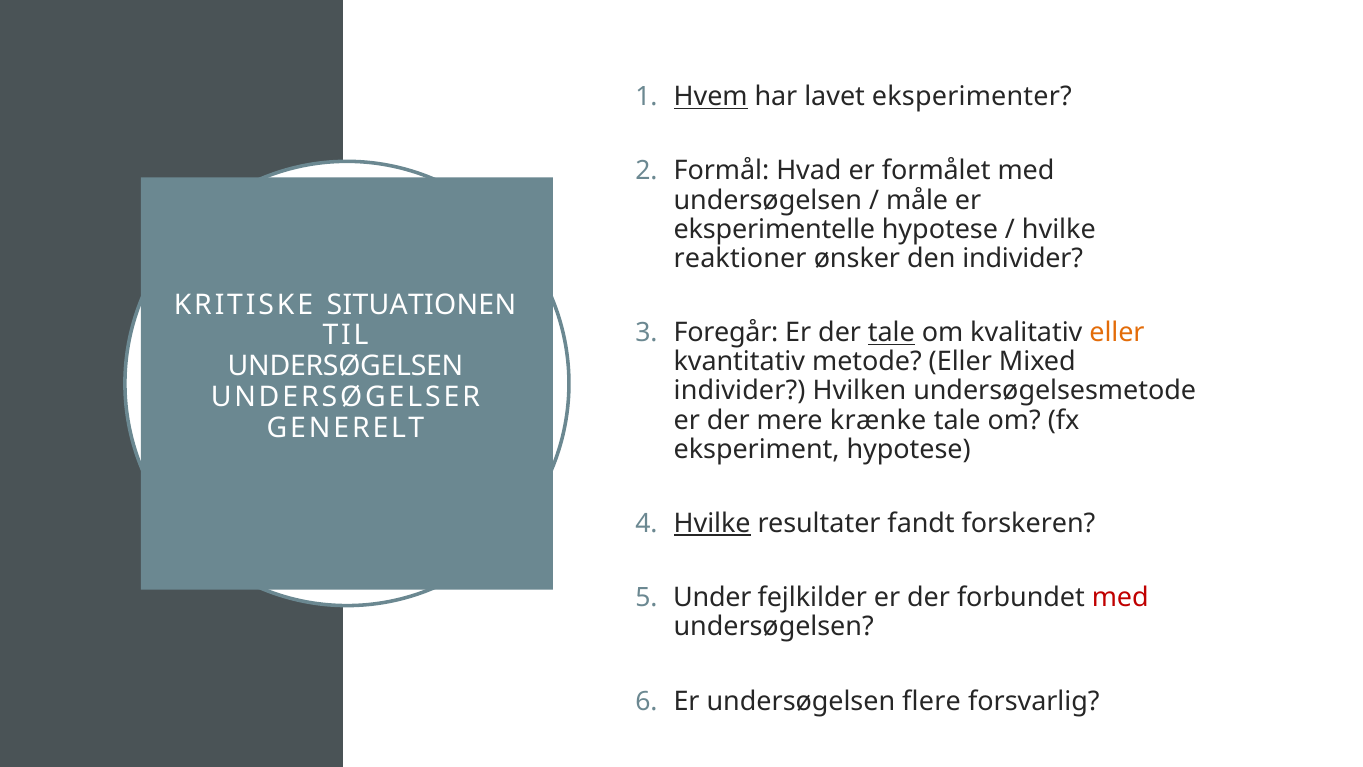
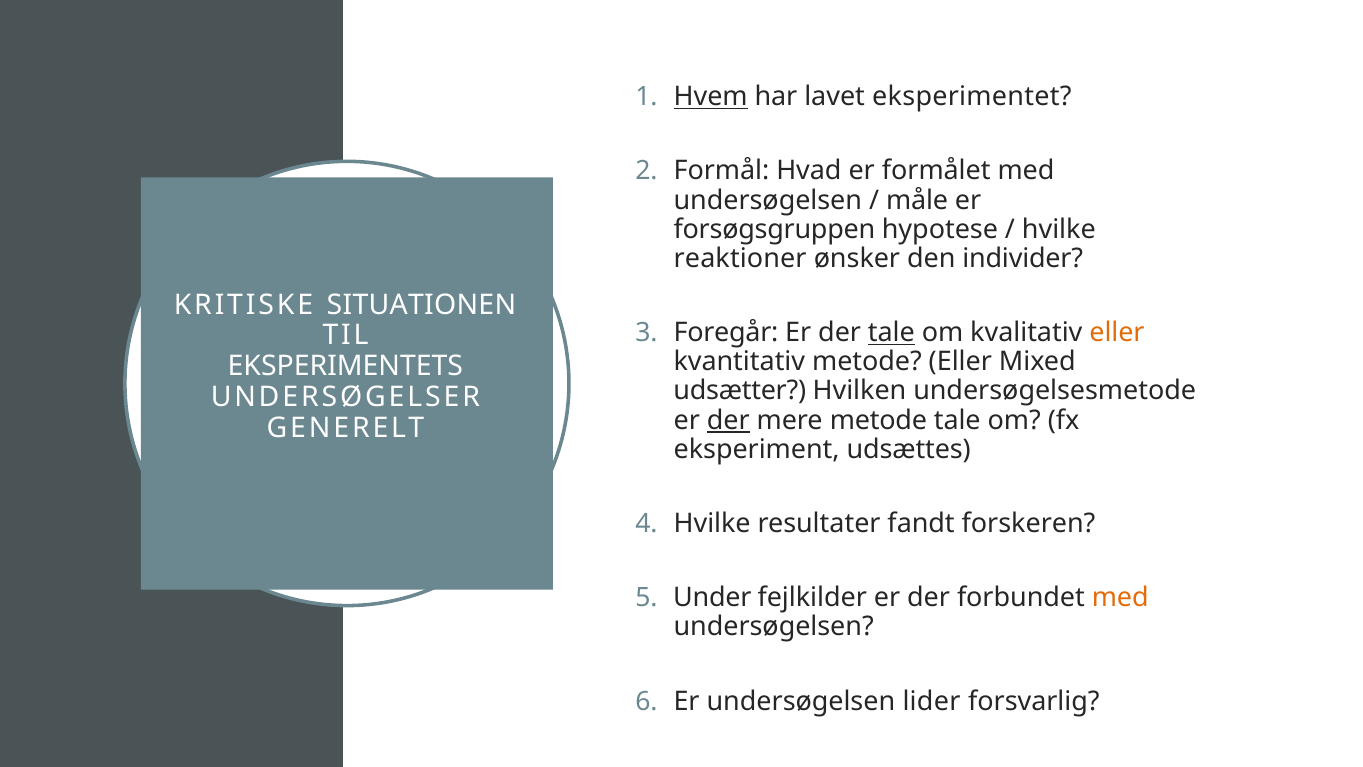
eksperimenter: eksperimenter -> eksperimentet (972, 97)
eksperimentelle: eksperimentelle -> forsøgsgruppen (774, 229)
UNDERSØGELSEN: UNDERSØGELSEN -> EKSPERIMENTETS (345, 366)
individer: individer -> udsætter (740, 391)
der underline: none -> present (728, 420)
mere krænke: krænke -> metode (878, 420)
eksperiment hypotese: hypotese -> udsættes (909, 449)
Hvilke underline: present -> none (712, 523)
med colour: red -> orange (1120, 598)
flere: flere -> lider (931, 701)
